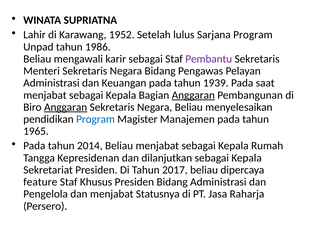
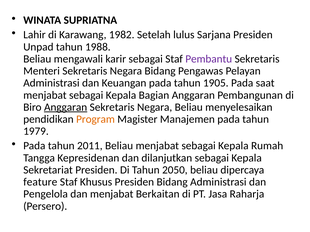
1952: 1952 -> 1982 (122, 35)
Sarjana Program: Program -> Presiden (253, 35)
1986: 1986 -> 1988 (98, 47)
1939: 1939 -> 1905 (216, 83)
Anggaran underline: present -> none (193, 95)
Program colour: blue -> orange (95, 119)
1965: 1965 -> 1979 (36, 132)
2014: 2014 -> 2011 (90, 146)
2017: 2017 -> 2050 (175, 170)
Statusnya: Statusnya -> Berkaitan (158, 194)
